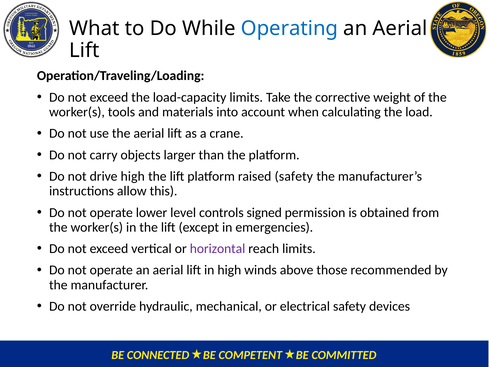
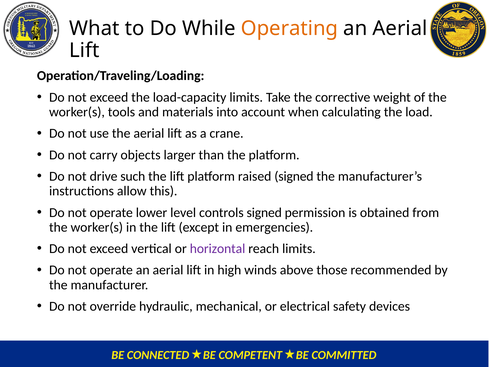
Operating colour: blue -> orange (290, 28)
drive high: high -> such (133, 176)
raised safety: safety -> signed (294, 176)
